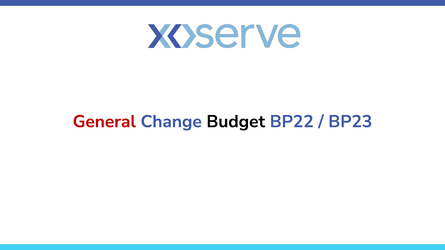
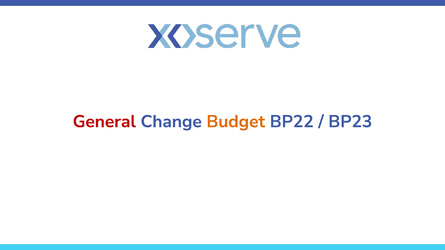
Budget colour: black -> orange (236, 122)
